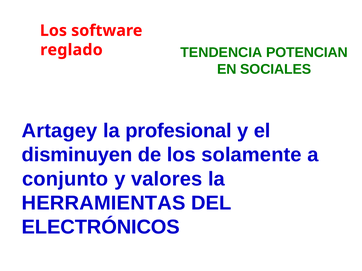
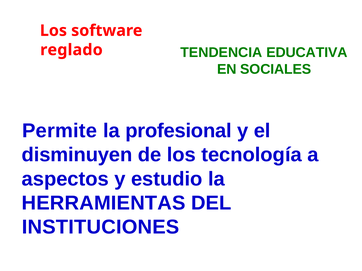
POTENCIAN: POTENCIAN -> EDUCATIVA (307, 52)
Artagey: Artagey -> Permite (60, 131)
solamente: solamente -> tecnología (252, 155)
conjunto: conjunto -> aspectos (65, 179)
valores: valores -> estudio (167, 179)
ELECTRÓNICOS: ELECTRÓNICOS -> INSTITUCIONES (101, 228)
